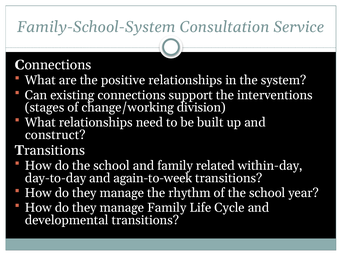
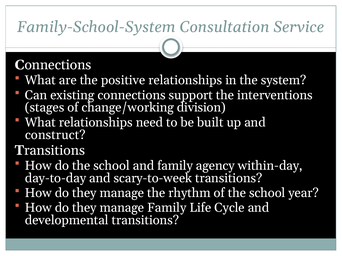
related: related -> agency (215, 166)
again-to-week: again-to-week -> scary-to-week (153, 178)
